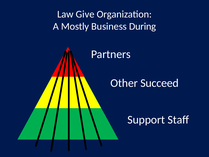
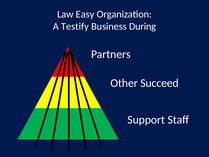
Give: Give -> Easy (85, 14)
Mostly: Mostly -> Testify (75, 26)
